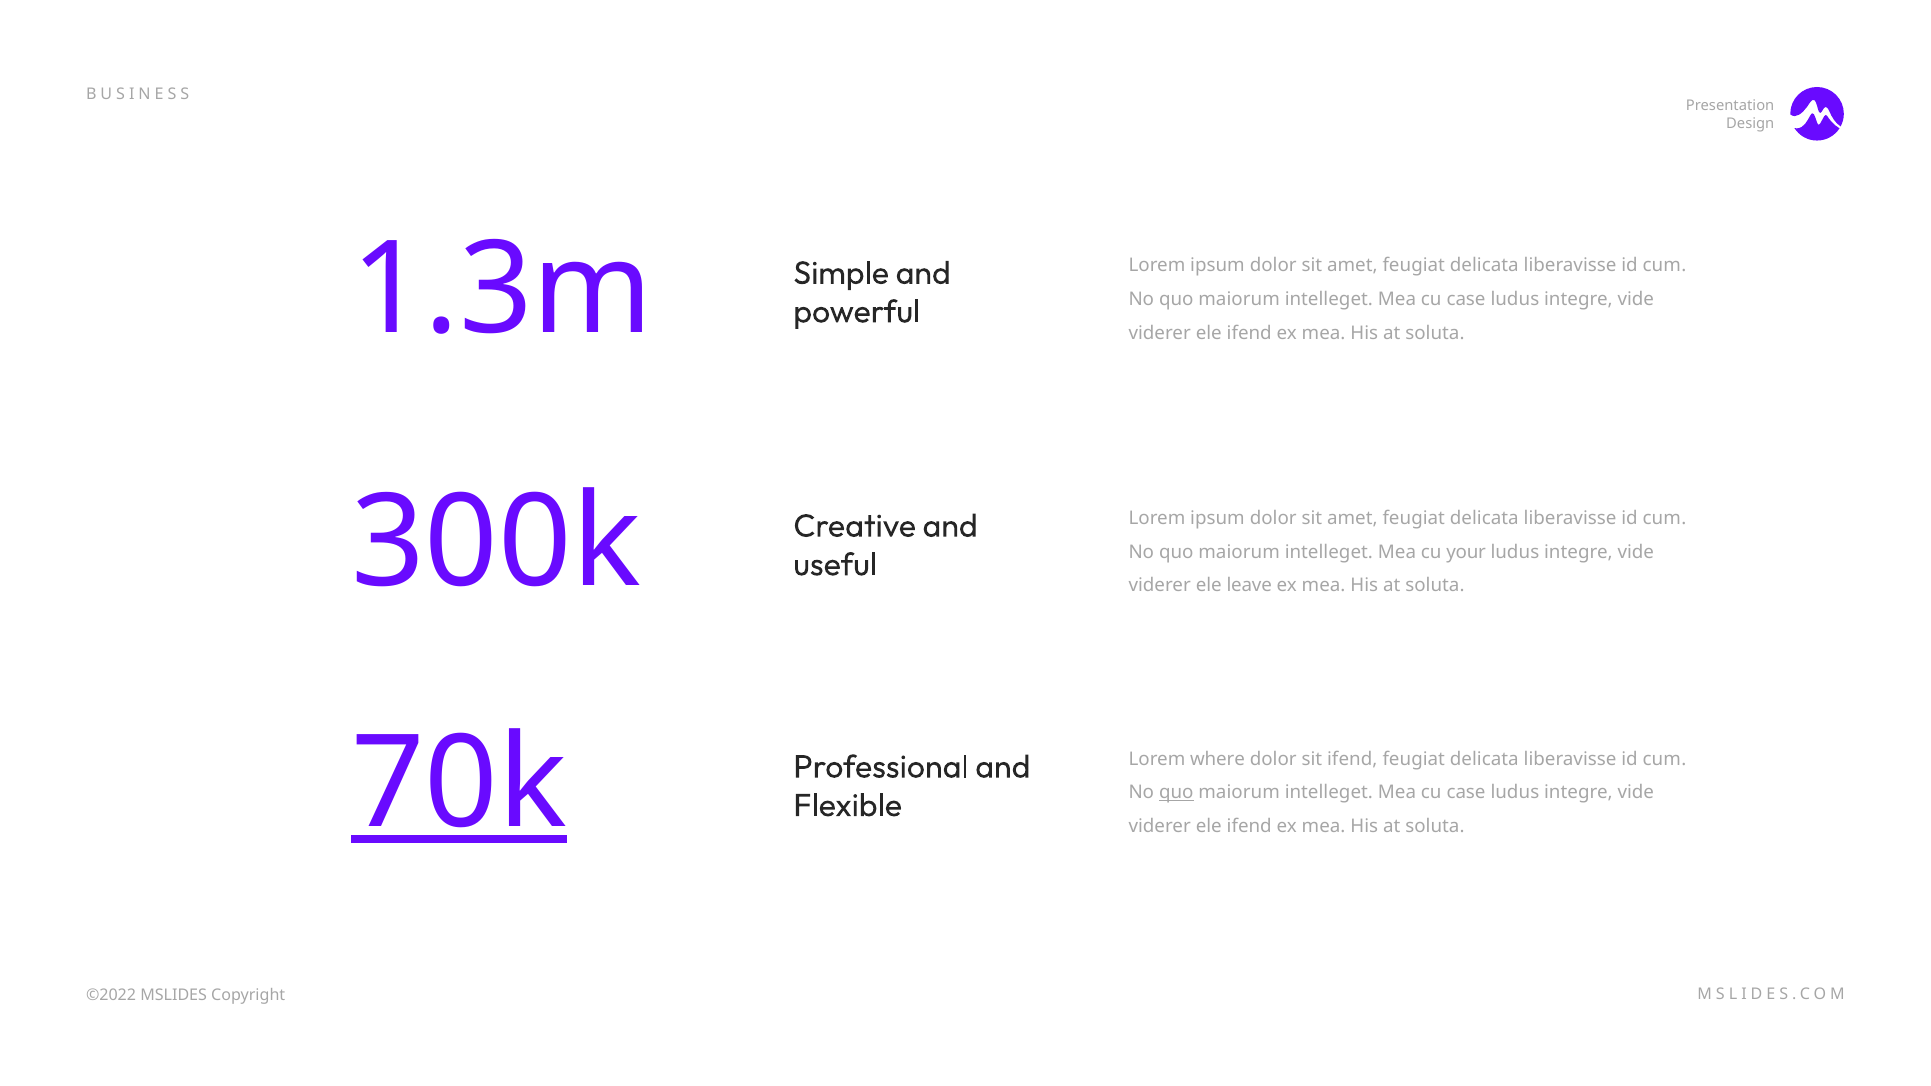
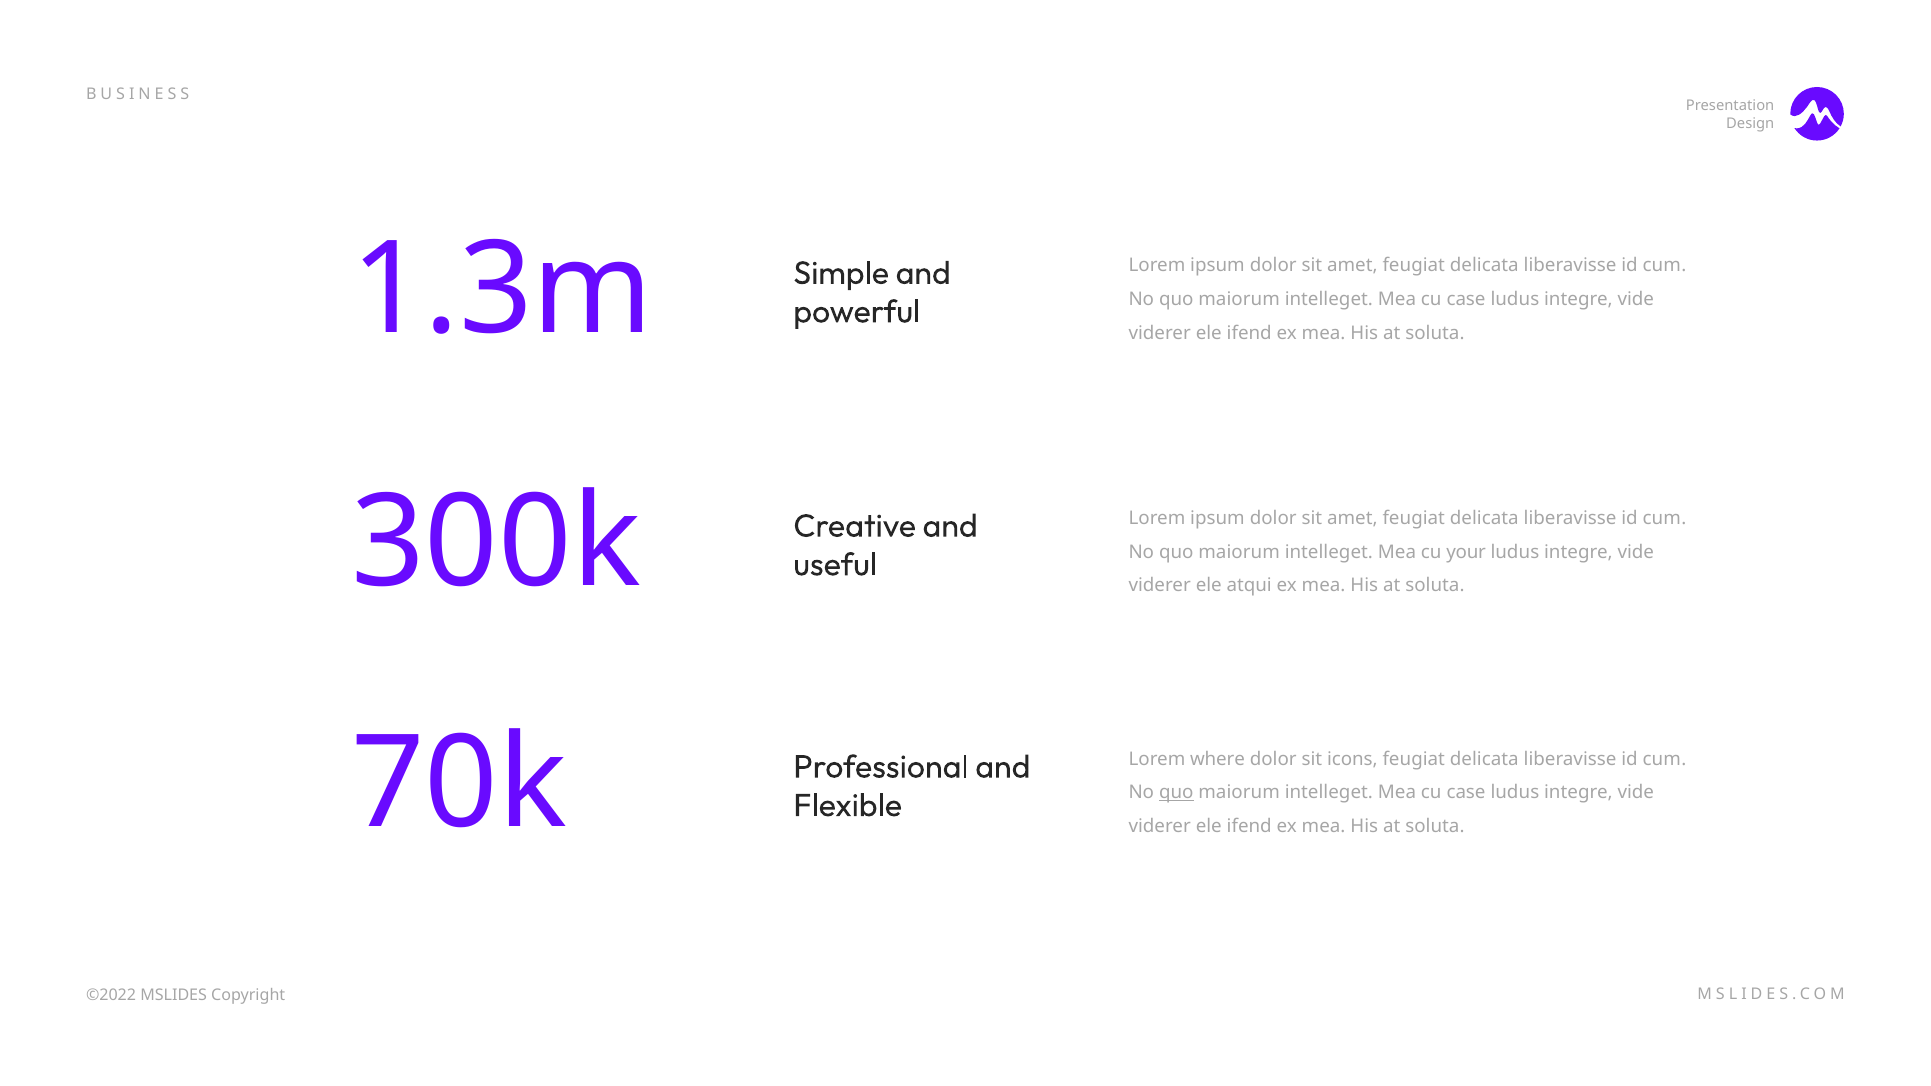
leave: leave -> atqui (1249, 586)
70k underline: present -> none (459, 784)
sit ifend: ifend -> icons (1352, 759)
